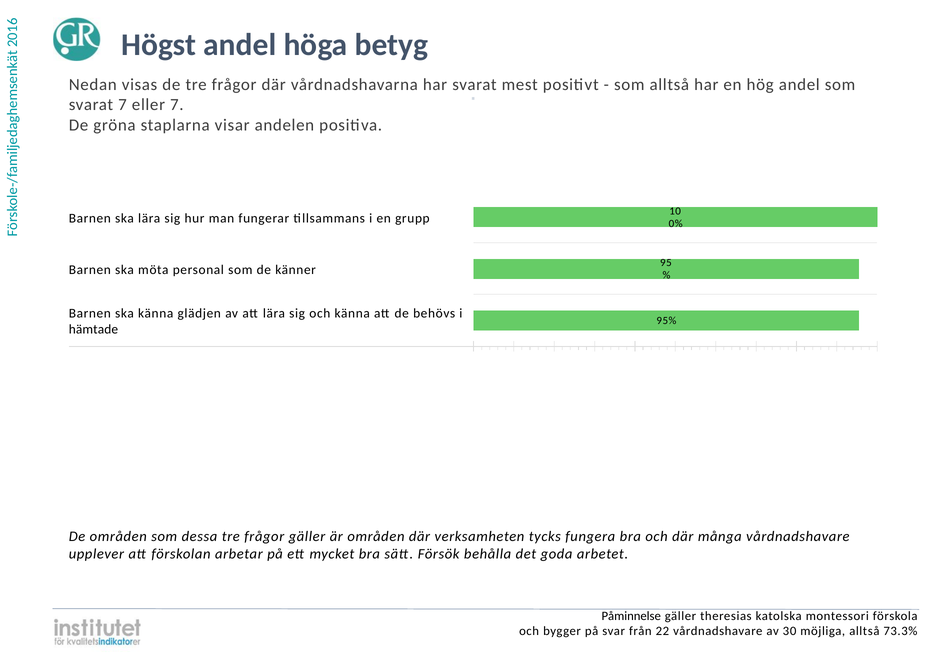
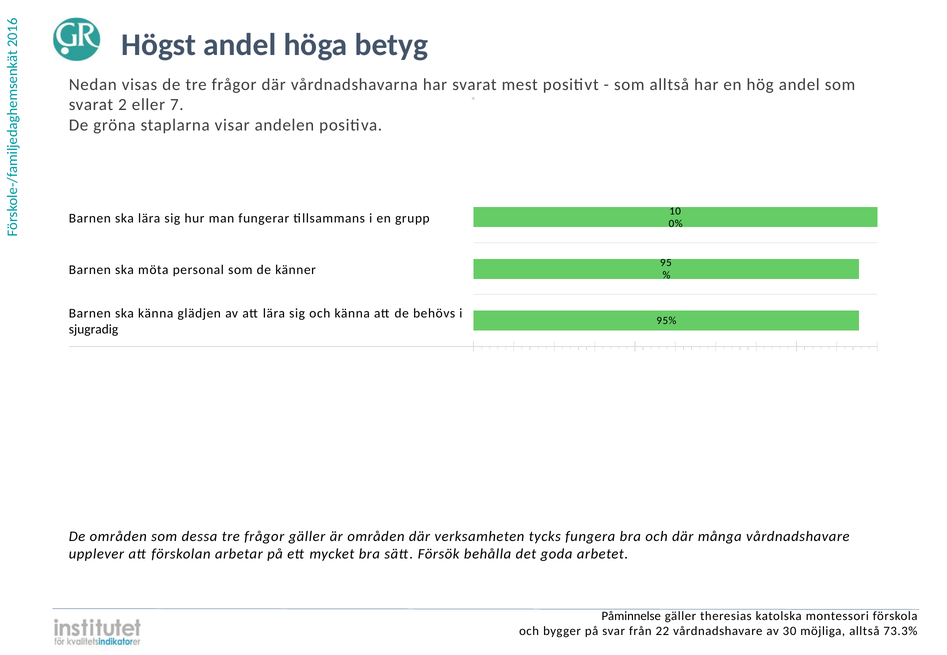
svarat 7: 7 -> 2 (123, 105)
hämtade: hämtade -> sjugradig (93, 330)
